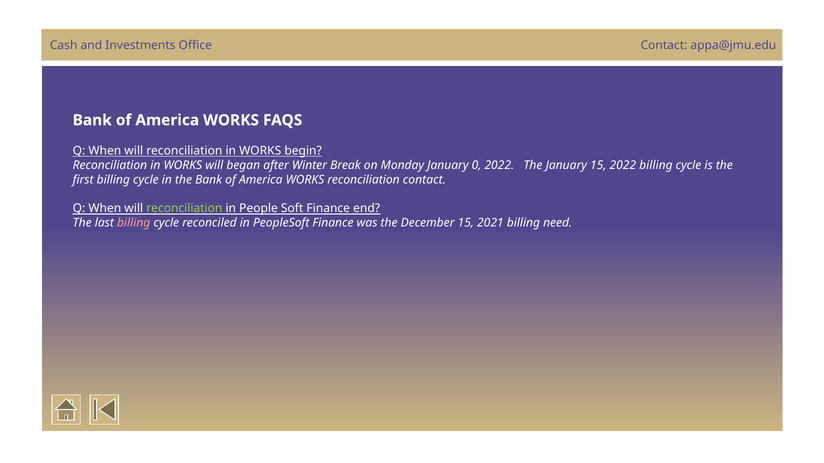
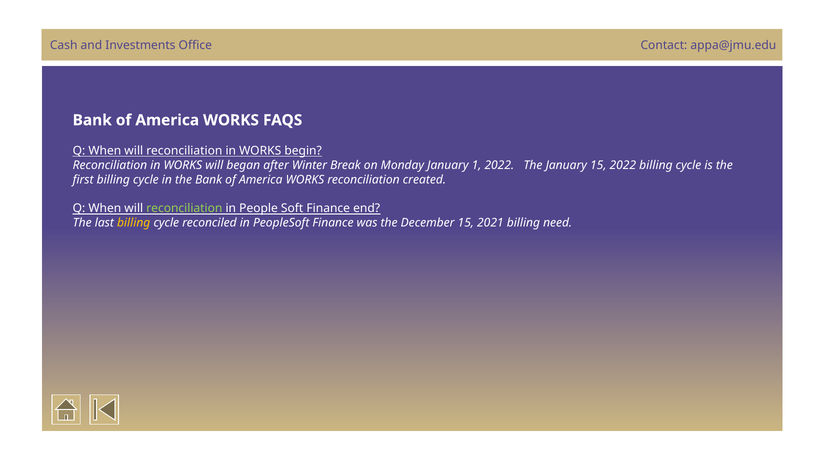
0: 0 -> 1 (477, 165)
reconciliation contact: contact -> created (424, 180)
billing colour: pink -> yellow (134, 223)
